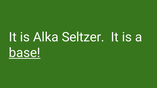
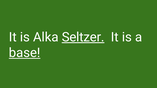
Seltzer underline: none -> present (83, 37)
